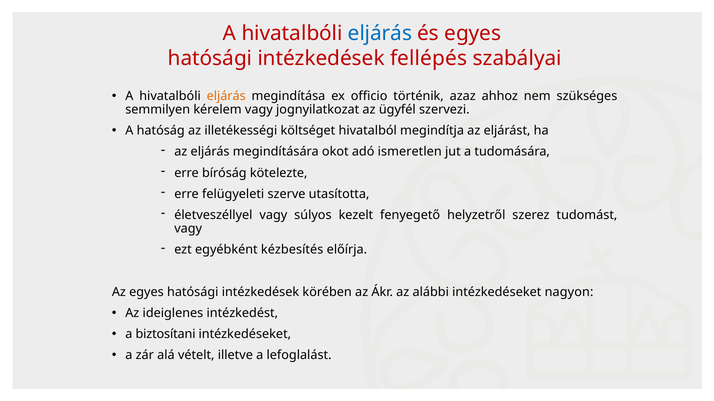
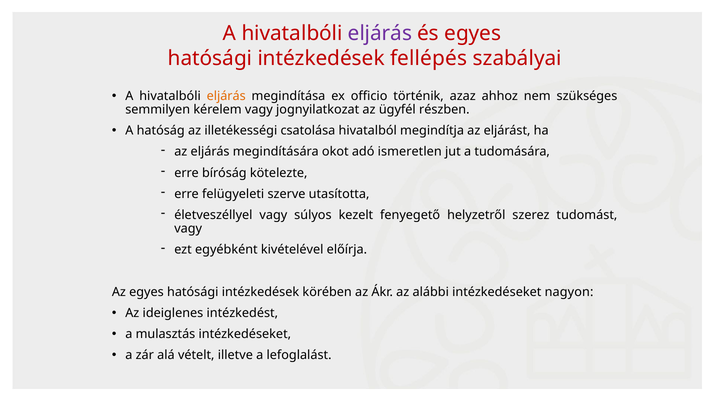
eljárás colour: blue -> purple (380, 33)
szervezi: szervezi -> részben (444, 110)
költséget: költséget -> csatolása (308, 131)
kézbesítés: kézbesítés -> kivételével (292, 250)
biztosítani: biztosítani -> mulasztás (165, 335)
